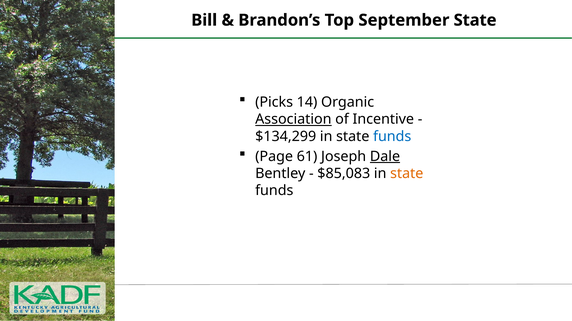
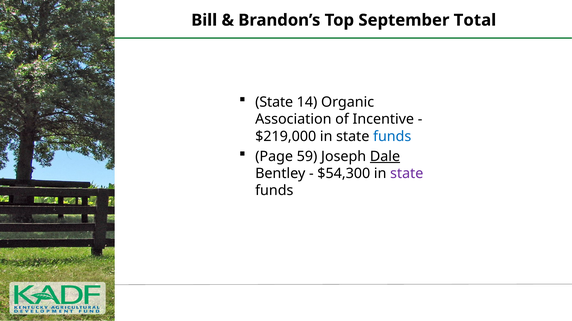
September State: State -> Total (475, 20)
Picks: Picks -> State (274, 102)
Association underline: present -> none (293, 120)
$134,299: $134,299 -> $219,000 (286, 137)
61: 61 -> 59 (307, 157)
$85,083: $85,083 -> $54,300 (344, 174)
state colour: orange -> purple (407, 174)
